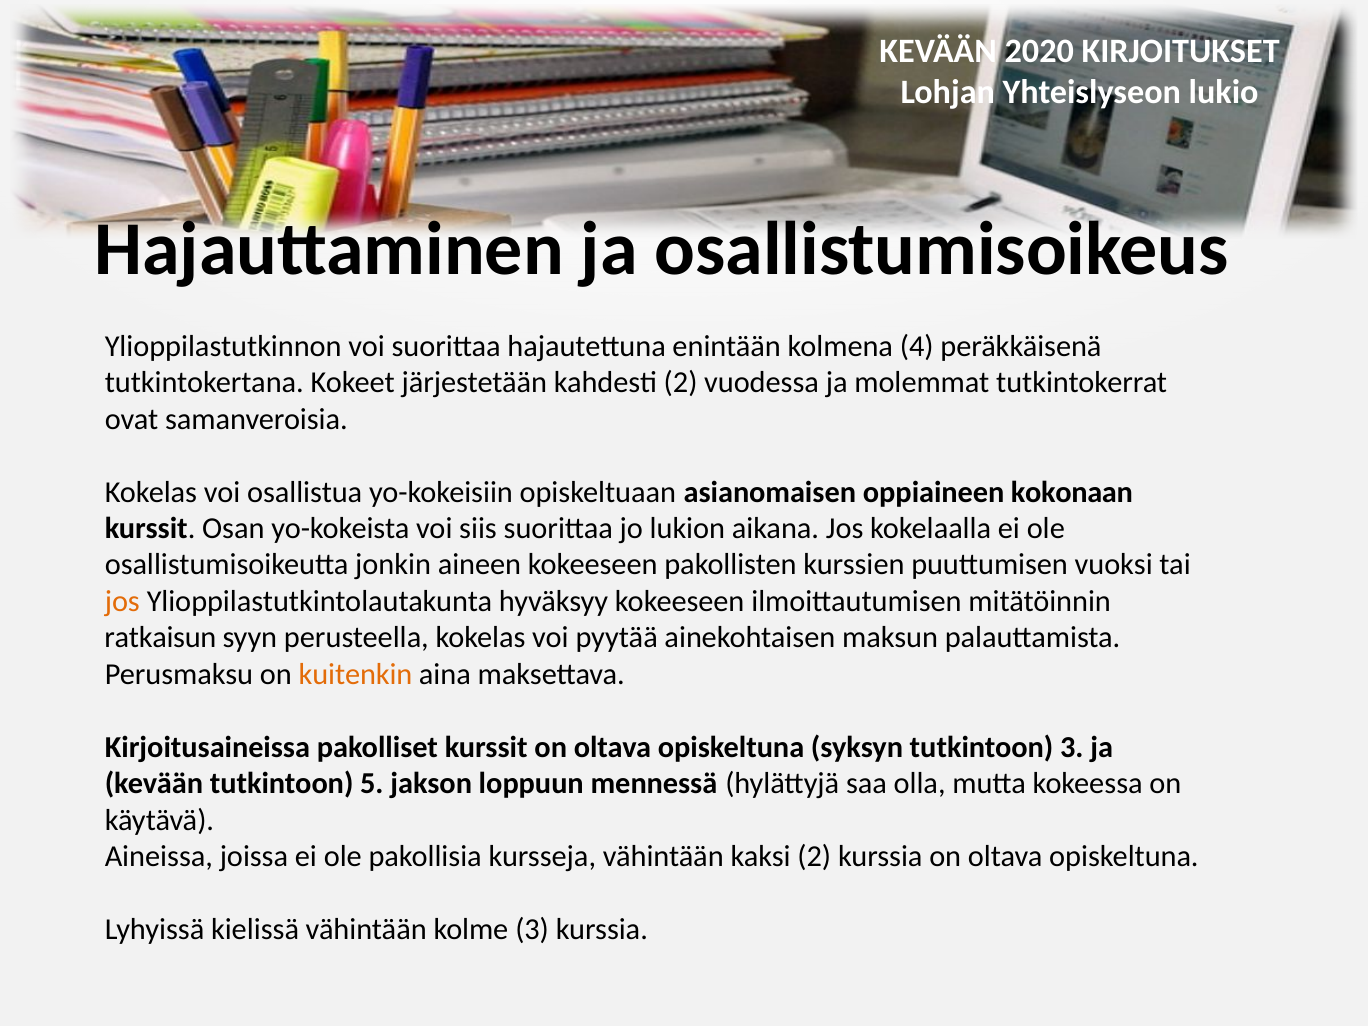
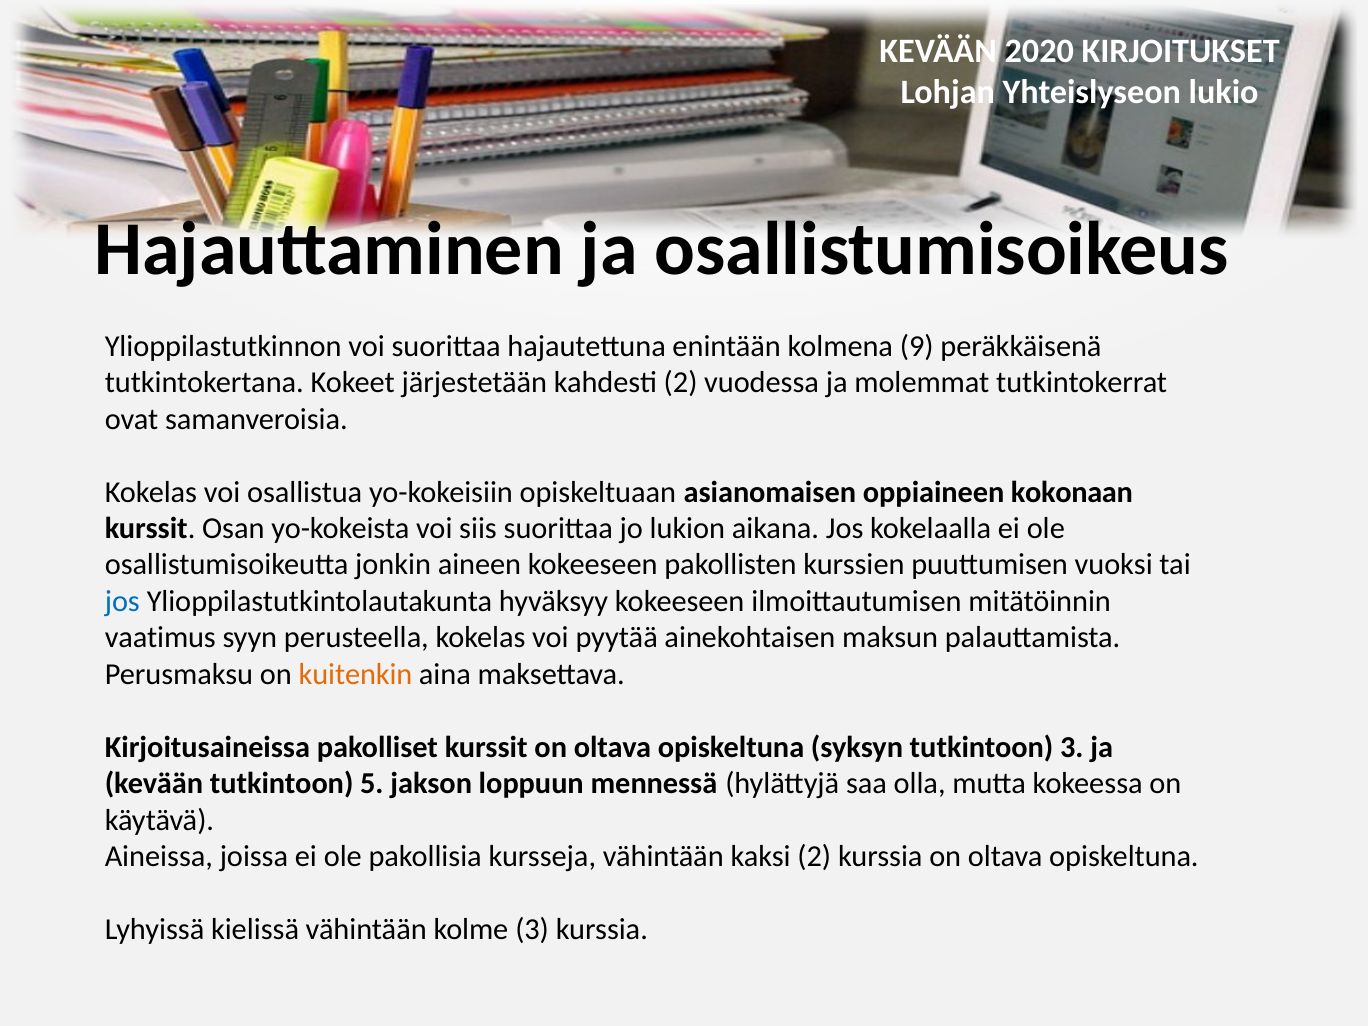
4: 4 -> 9 (917, 346)
jos colour: orange -> blue (122, 601)
ratkaisun: ratkaisun -> vaatimus (160, 638)
